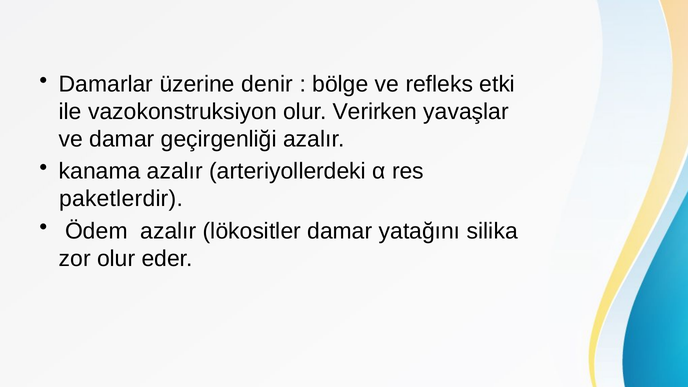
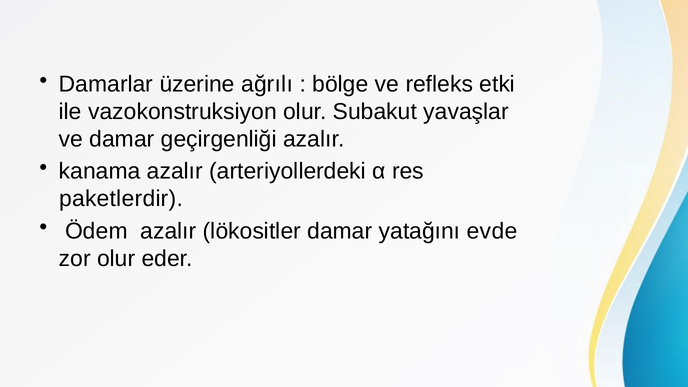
denir: denir -> ağrılı (267, 84)
Verirken: Verirken -> Subakut (375, 112)
silika: silika -> evde (492, 231)
